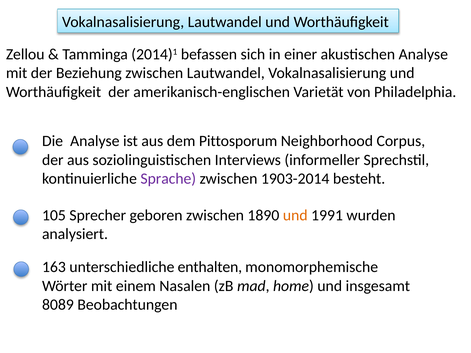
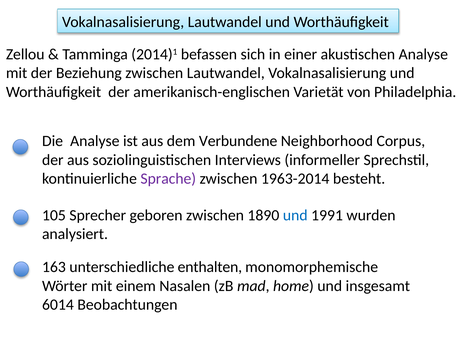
Pittosporum: Pittosporum -> Verbundene (238, 141)
1903-2014: 1903-2014 -> 1963-2014 (295, 179)
und colour: orange -> blue (295, 215)
8089: 8089 -> 6014 (58, 305)
